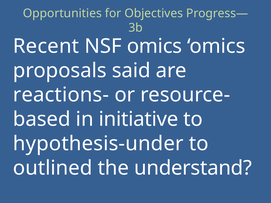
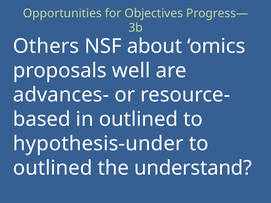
Recent: Recent -> Others (46, 46)
NSF omics: omics -> about (155, 46)
said: said -> well (131, 71)
reactions-: reactions- -> advances- (61, 95)
in initiative: initiative -> outlined (138, 119)
